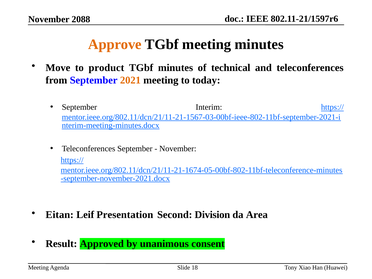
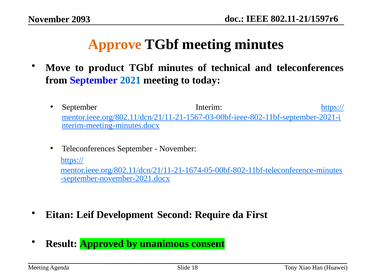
2088: 2088 -> 2093 (81, 19)
2021 colour: orange -> blue (130, 80)
Presentation: Presentation -> Development (125, 215)
Division: Division -> Require (212, 215)
Area: Area -> First (257, 215)
